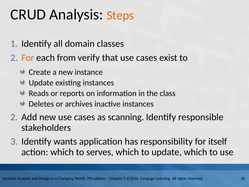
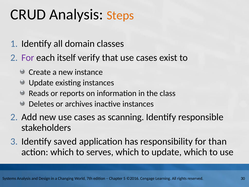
For colour: orange -> purple (28, 58)
from: from -> itself (66, 58)
wants: wants -> saved (65, 141)
itself: itself -> than (218, 141)
